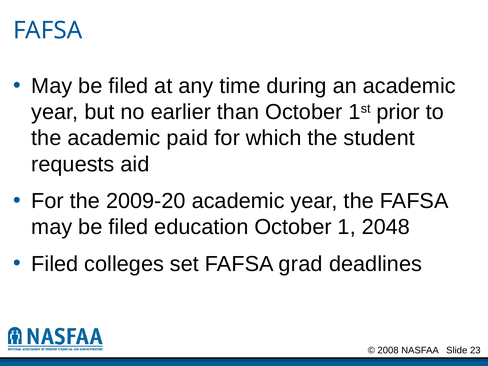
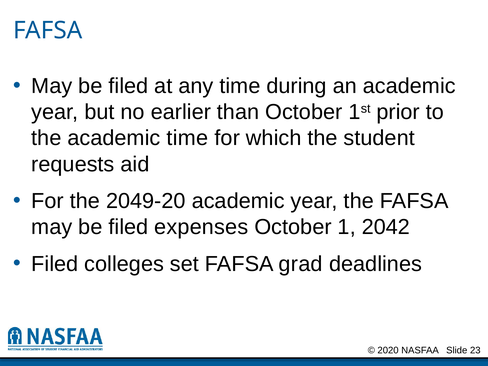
academic paid: paid -> time (187, 138)
2009-20: 2009-20 -> 2049-20 (146, 201)
education: education -> expenses (201, 227)
2048: 2048 -> 2042 (386, 227)
2008: 2008 -> 2020 (388, 350)
